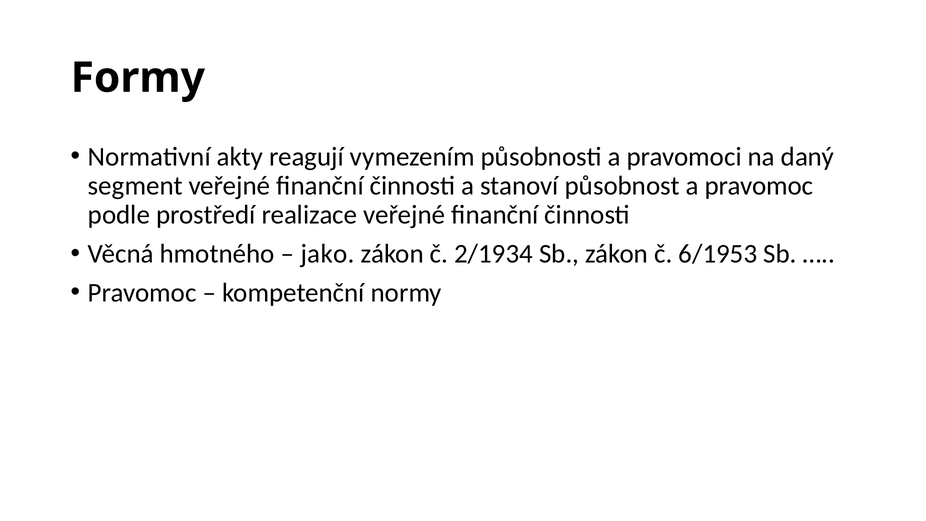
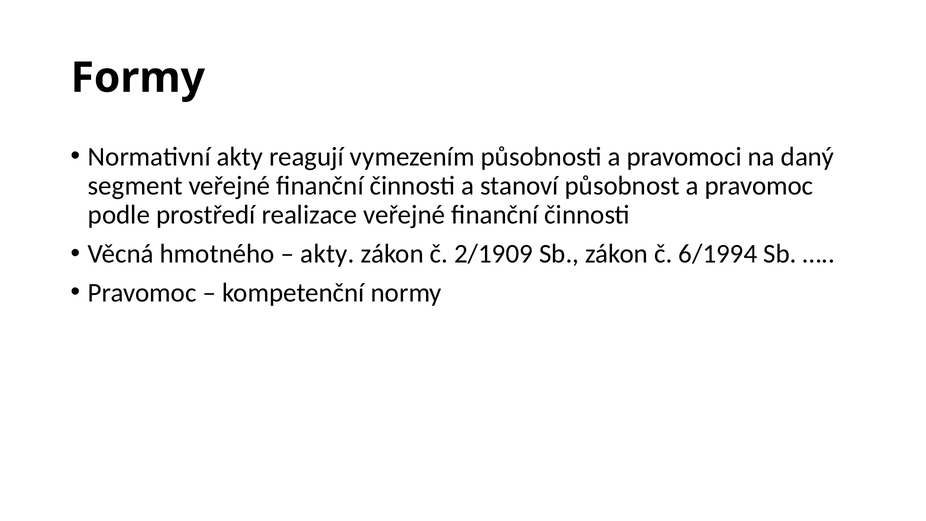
jako: jako -> akty (327, 254)
2/1934: 2/1934 -> 2/1909 (494, 254)
6/1953: 6/1953 -> 6/1994 (718, 254)
